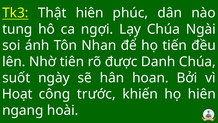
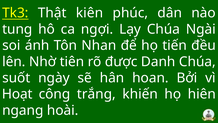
Thật hiên: hiên -> kiên (90, 13)
trước: trước -> trắng (96, 94)
